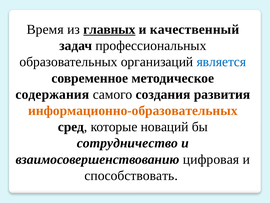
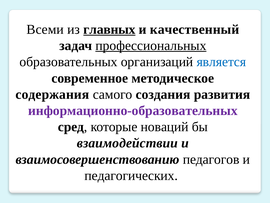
Время: Время -> Всеми (45, 29)
профессиональных underline: none -> present (151, 46)
информационно-образовательных colour: orange -> purple (133, 110)
сотрудничество: сотрудничество -> взаимодействии (127, 143)
цифровая: цифровая -> педагогов (211, 159)
способствовать: способствовать -> педагогических (131, 175)
